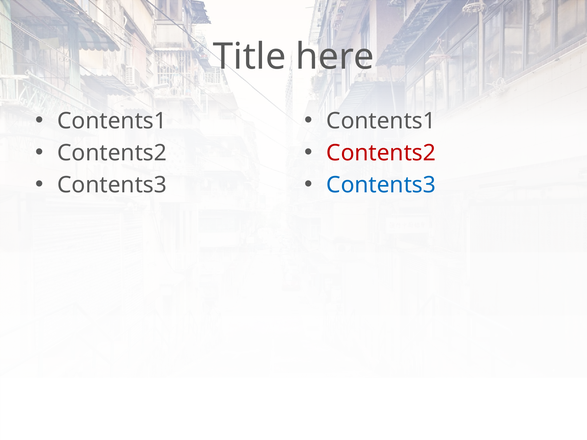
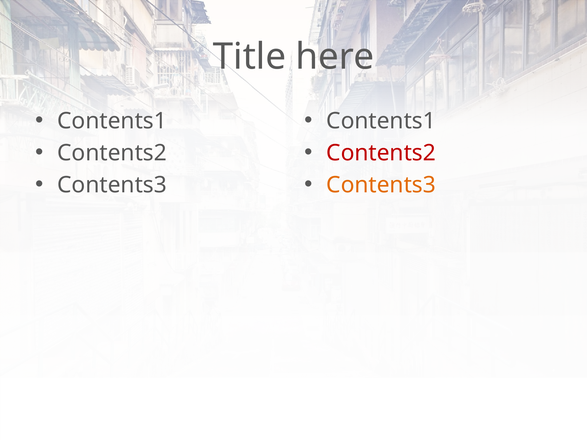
Contents3 colour: blue -> orange (381, 185)
